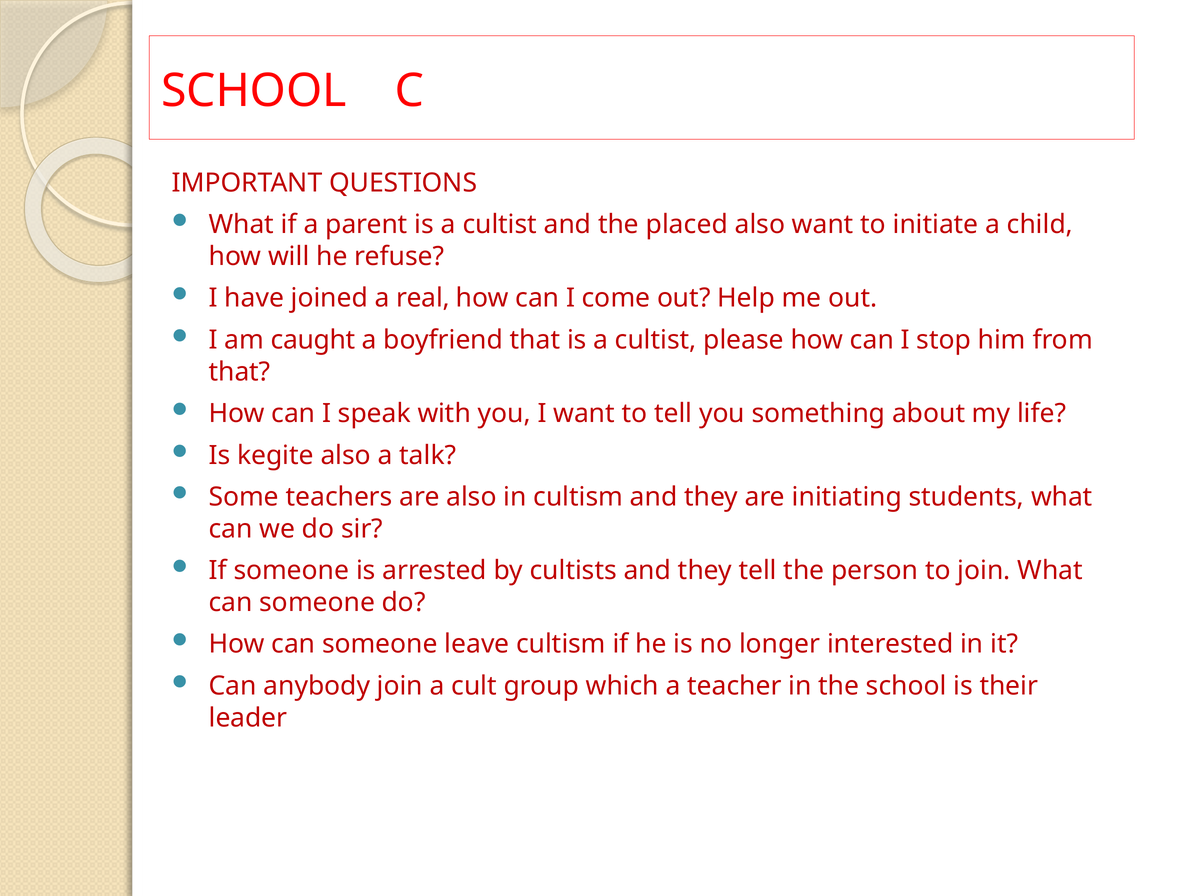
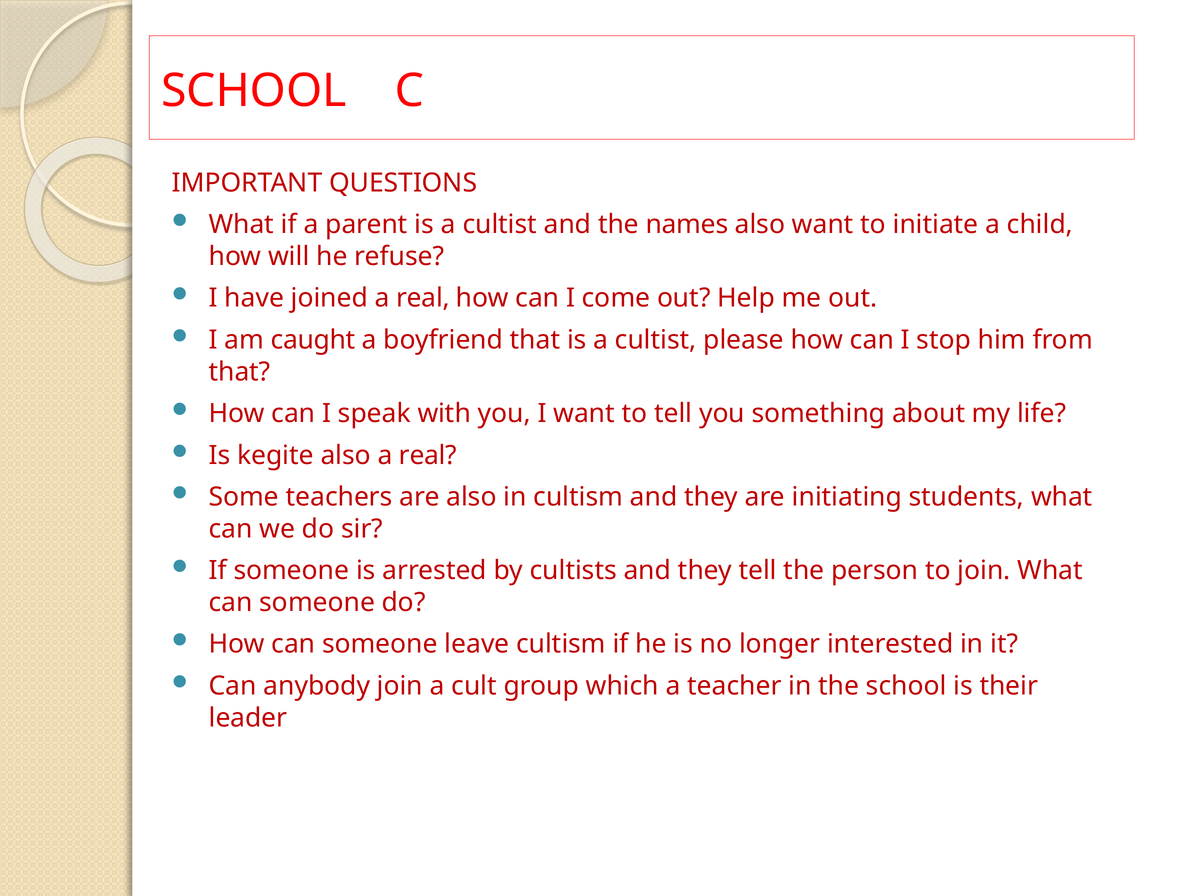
placed: placed -> names (687, 225)
also a talk: talk -> real (428, 455)
